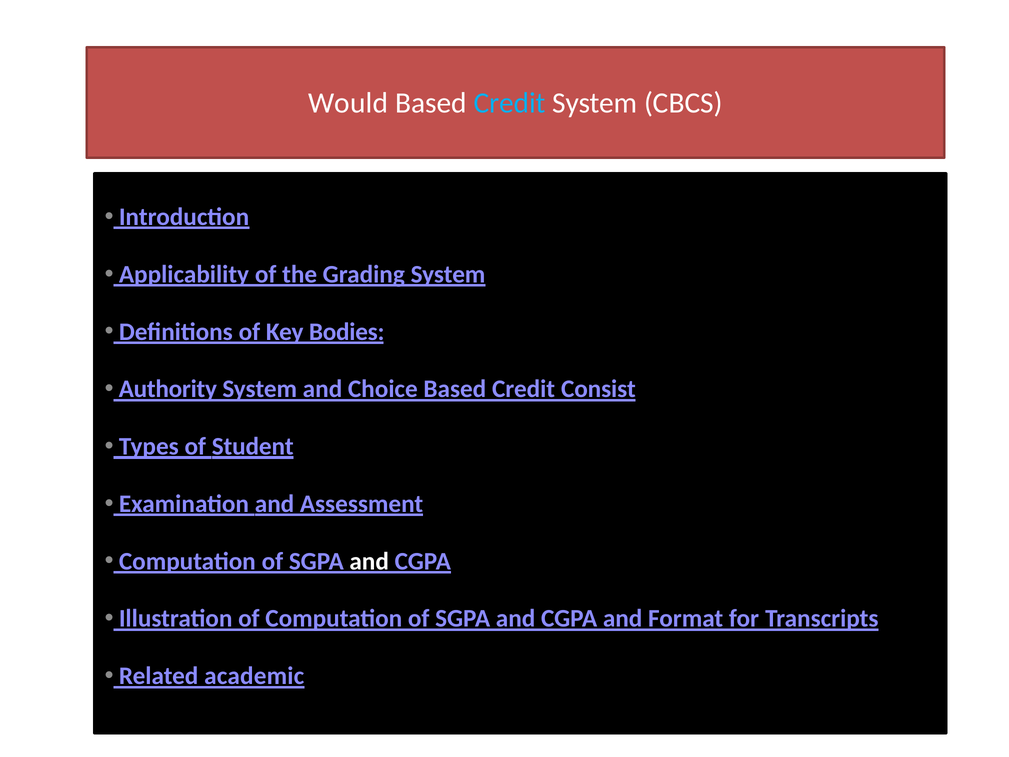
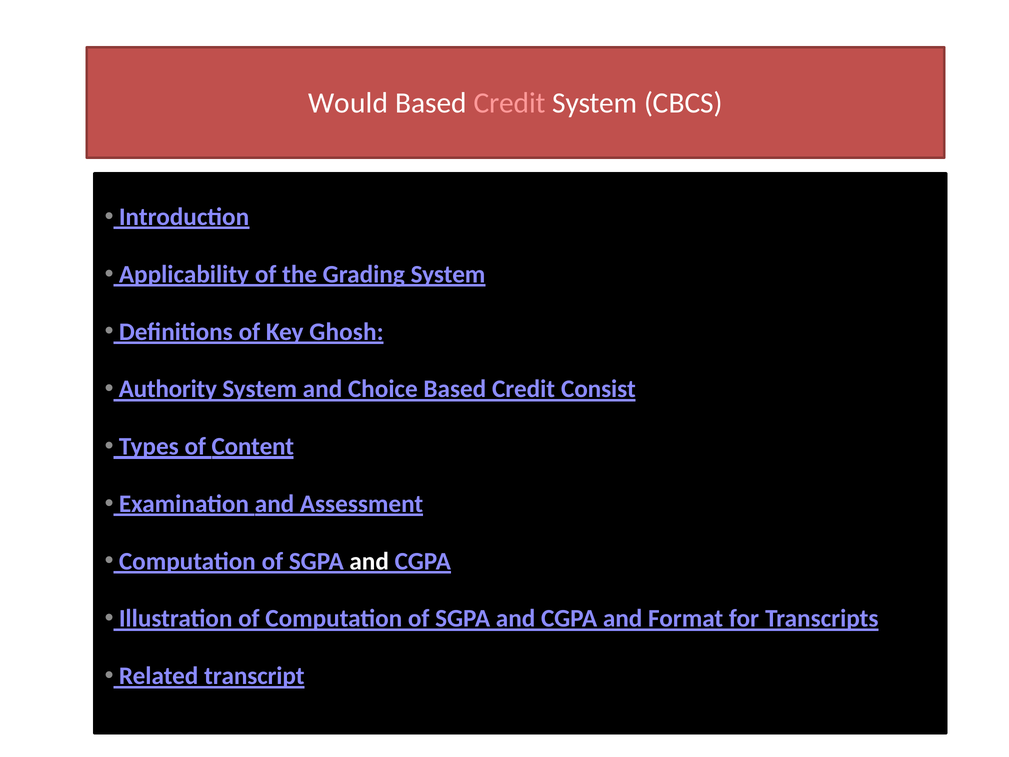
Credit colour: light blue -> pink (510, 103)
Bodies: Bodies -> Ghosh (346, 332)
Student: Student -> Content (253, 446)
academic: academic -> transcript (254, 676)
